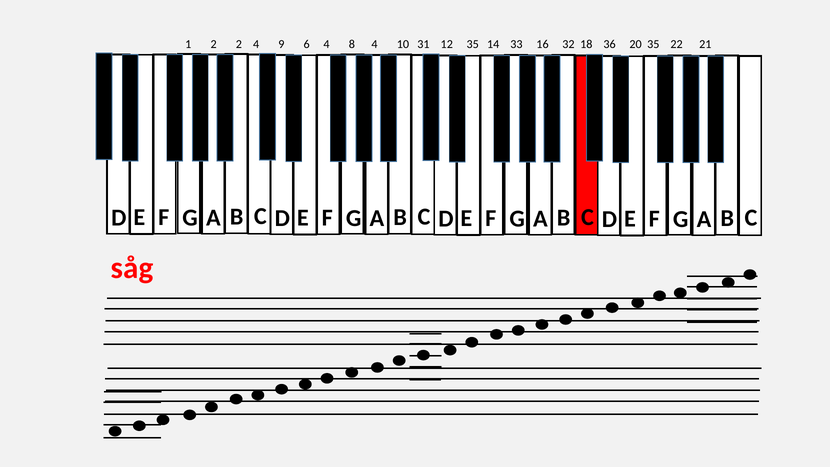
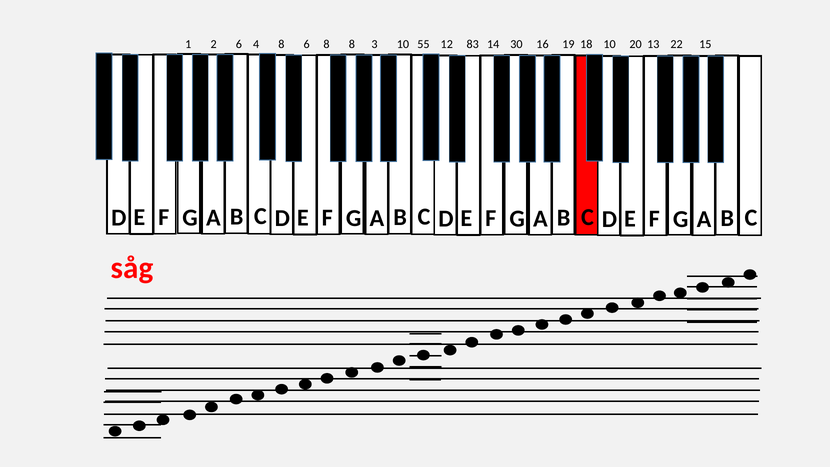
2 2: 2 -> 6 (239, 44)
4 9: 9 -> 8 (281, 44)
6 4: 4 -> 8 (327, 44)
8 4: 4 -> 3 (374, 44)
31: 31 -> 55 (423, 44)
12 35: 35 -> 83 (473, 44)
33: 33 -> 30 (516, 44)
32: 32 -> 19 (568, 44)
18 36: 36 -> 10 (610, 44)
20 35: 35 -> 13 (653, 44)
21: 21 -> 15 (705, 44)
